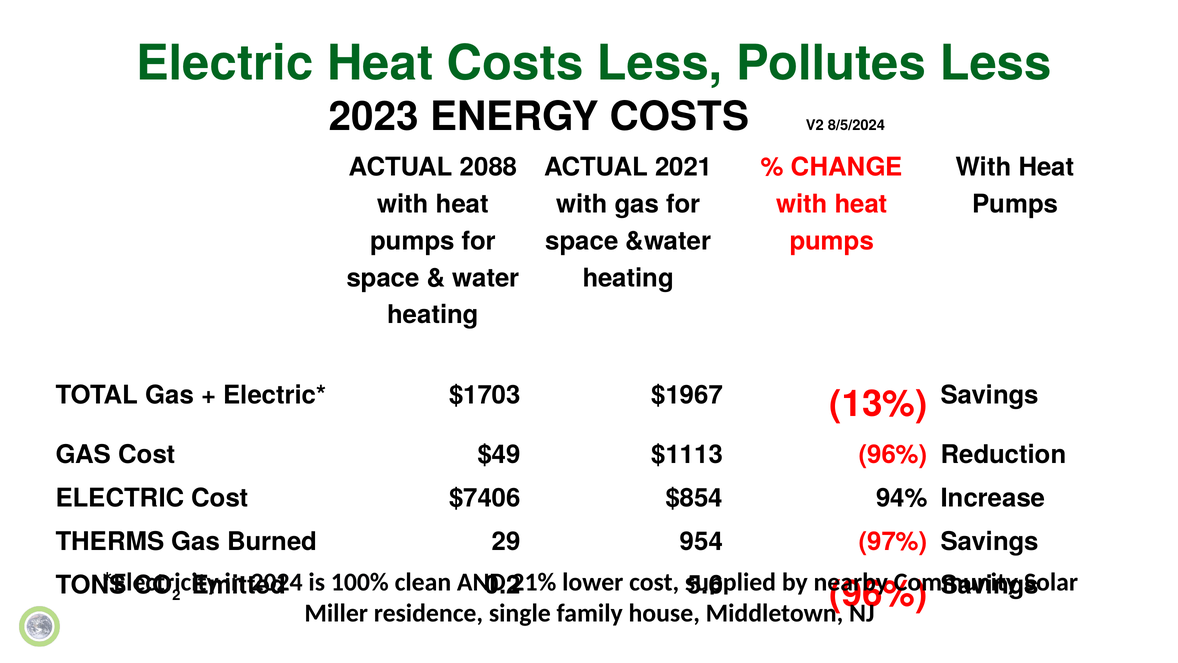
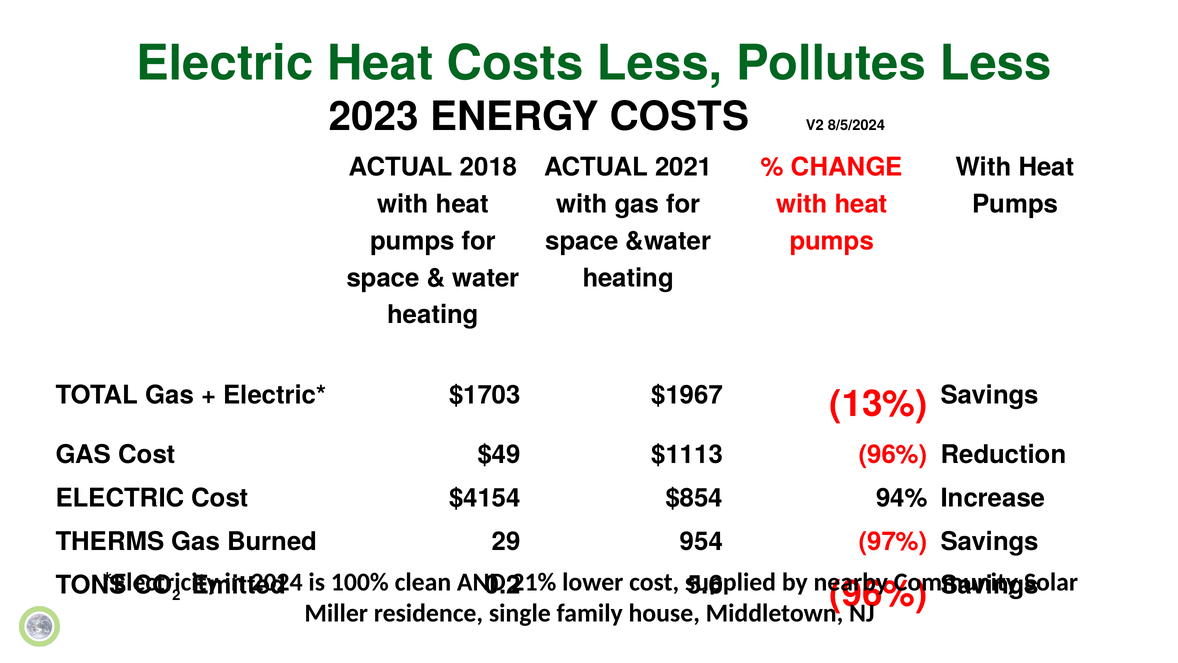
2088: 2088 -> 2018 (489, 167)
$7406: $7406 -> $4154 (485, 498)
